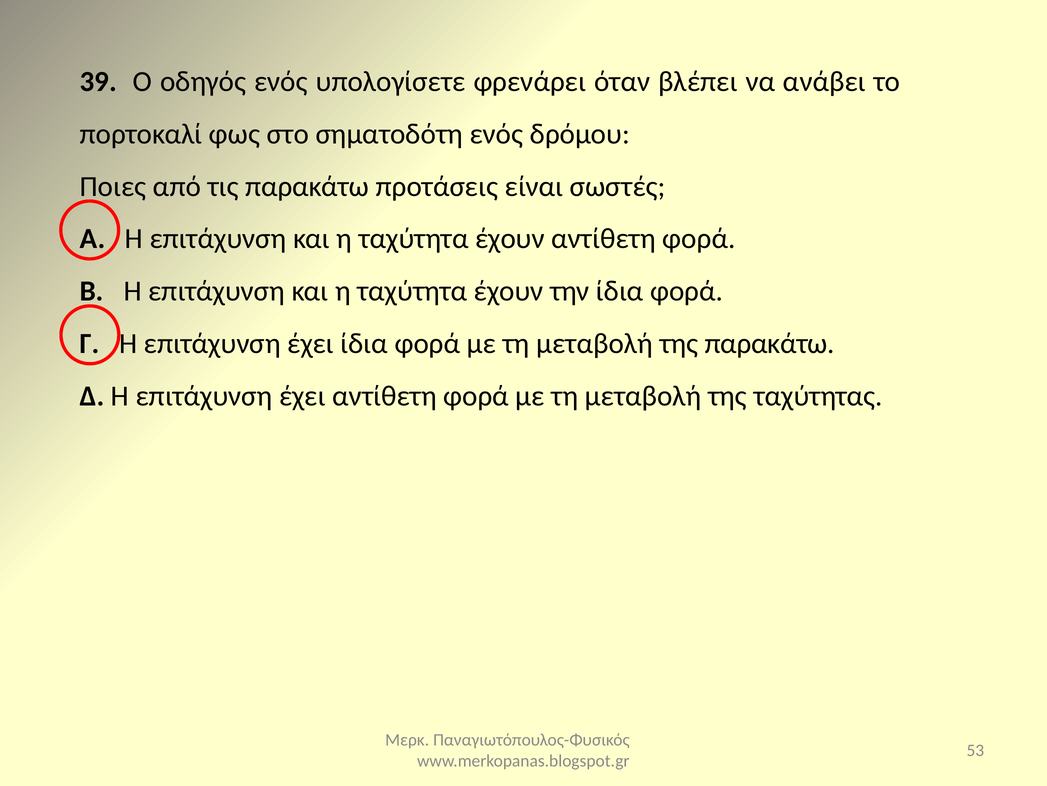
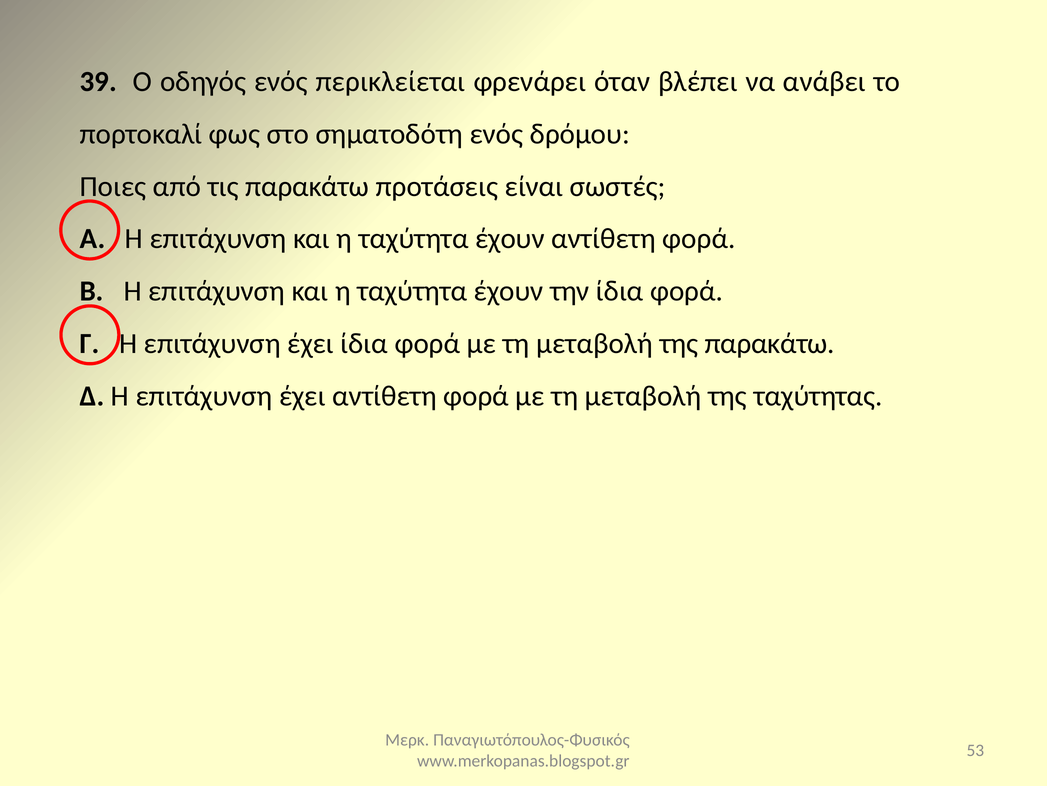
υπολογίσετε: υπολογίσετε -> περικλείεται (391, 82)
